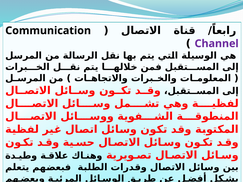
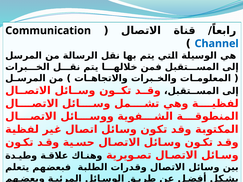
Channel colour: purple -> blue (217, 44)
